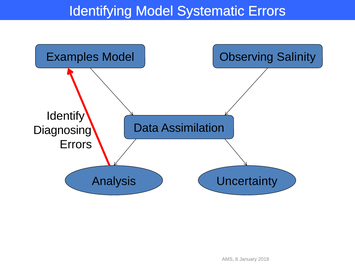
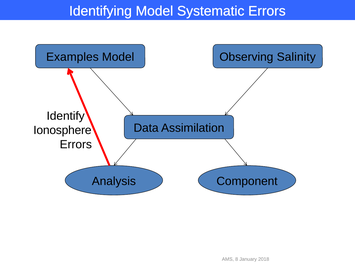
Diagnosing: Diagnosing -> Ionosphere (62, 130)
Uncertainty: Uncertainty -> Component (247, 181)
